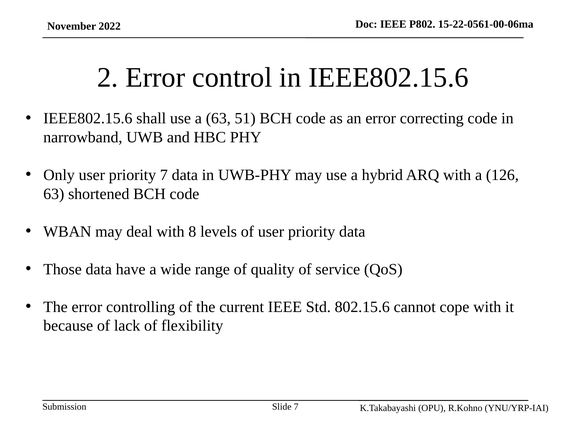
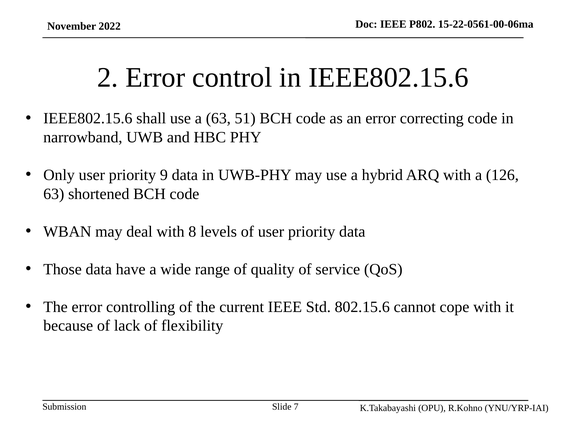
priority 7: 7 -> 9 (164, 175)
